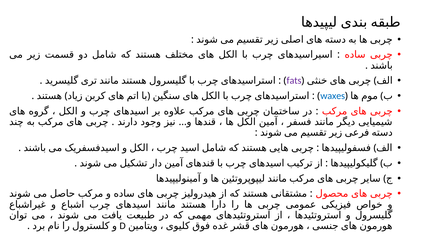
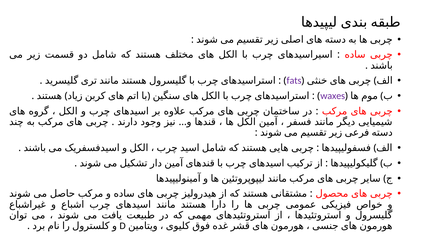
waxes colour: blue -> purple (333, 96)
